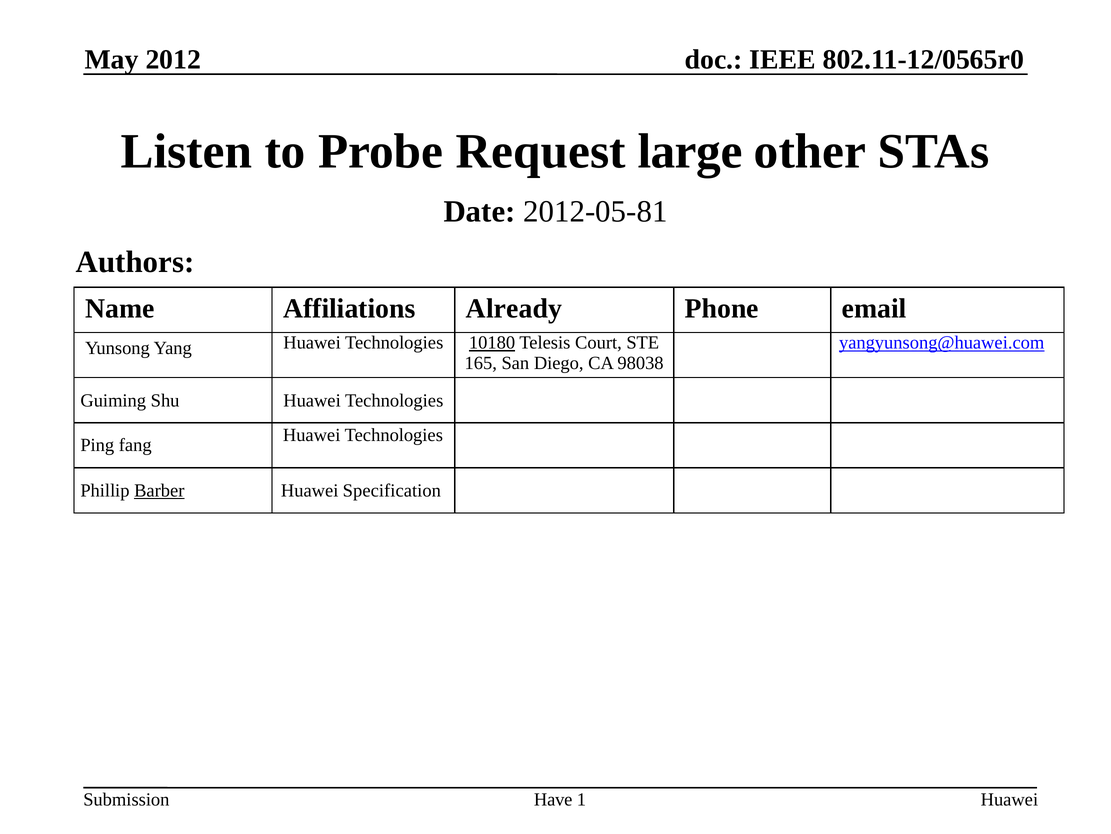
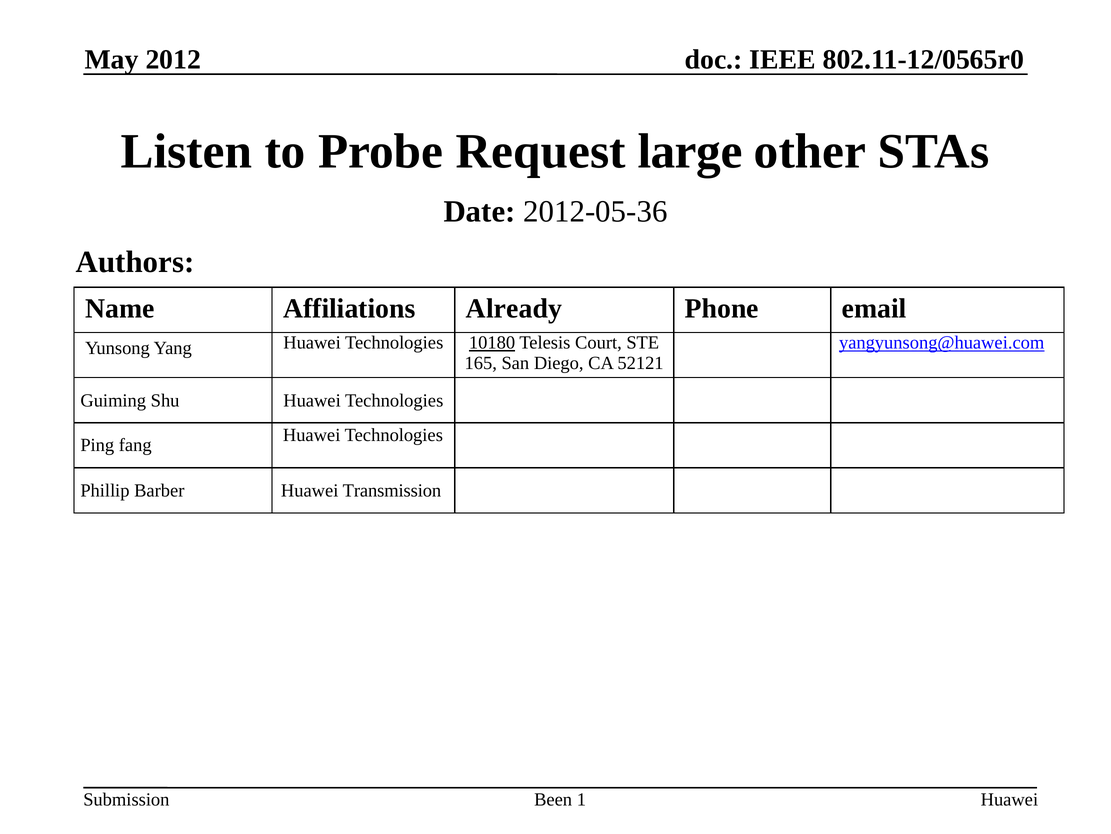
2012-05-81: 2012-05-81 -> 2012-05-36 (595, 211)
98038: 98038 -> 52121 (641, 363)
Barber underline: present -> none (159, 490)
Specification: Specification -> Transmission (392, 490)
Have: Have -> Been (553, 799)
